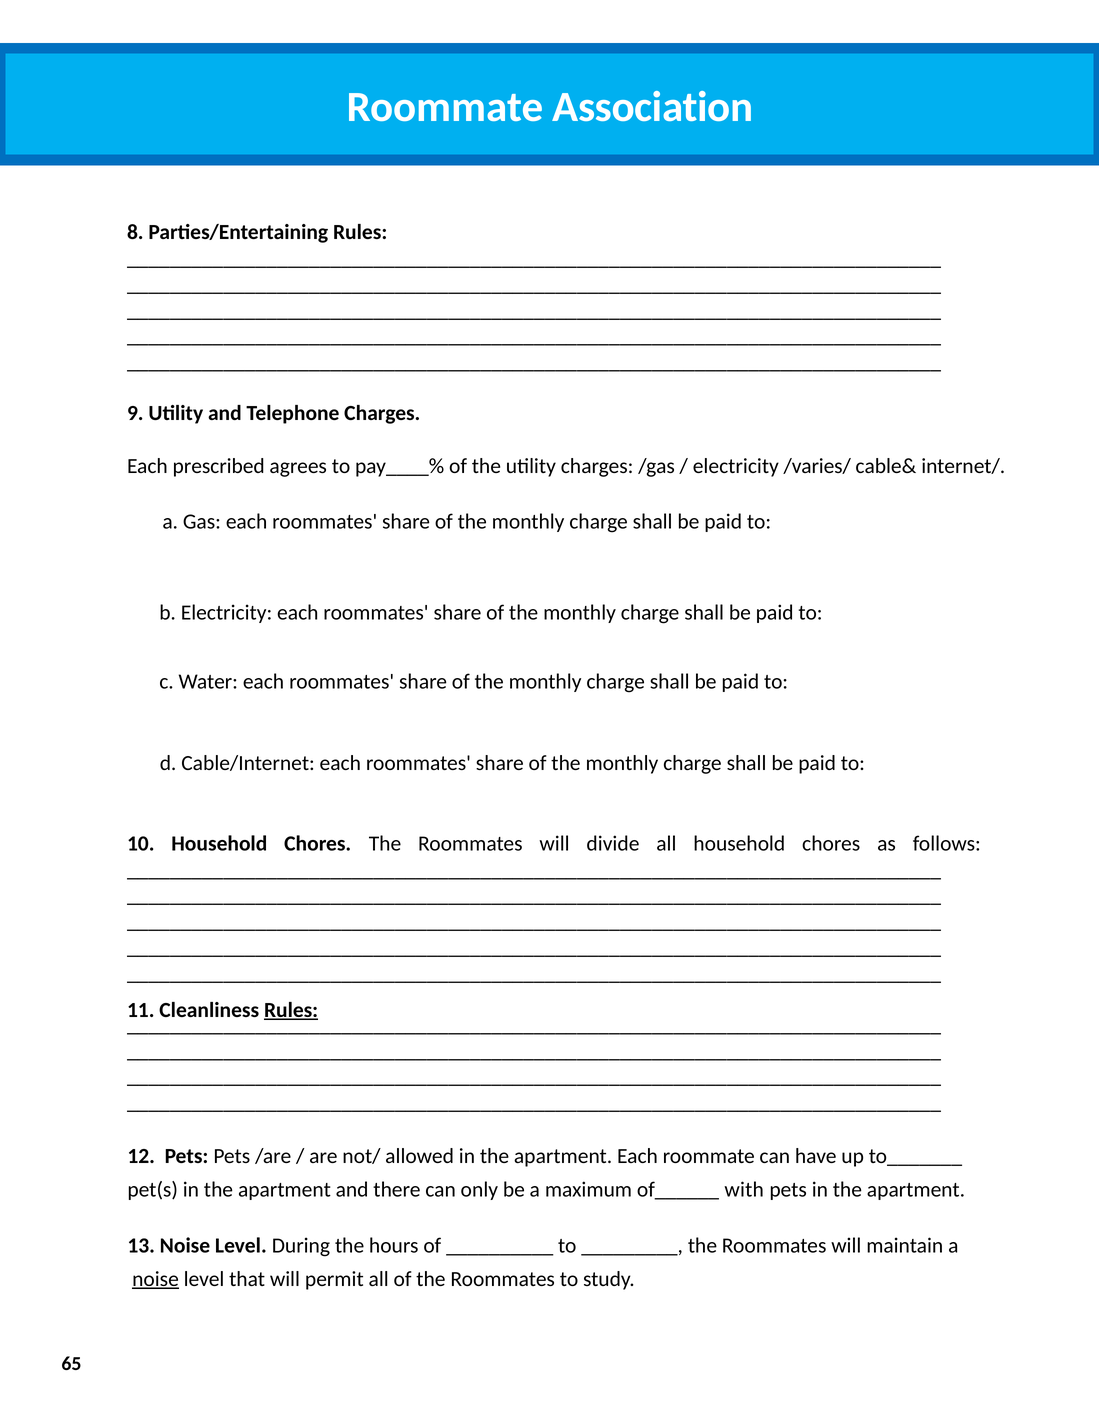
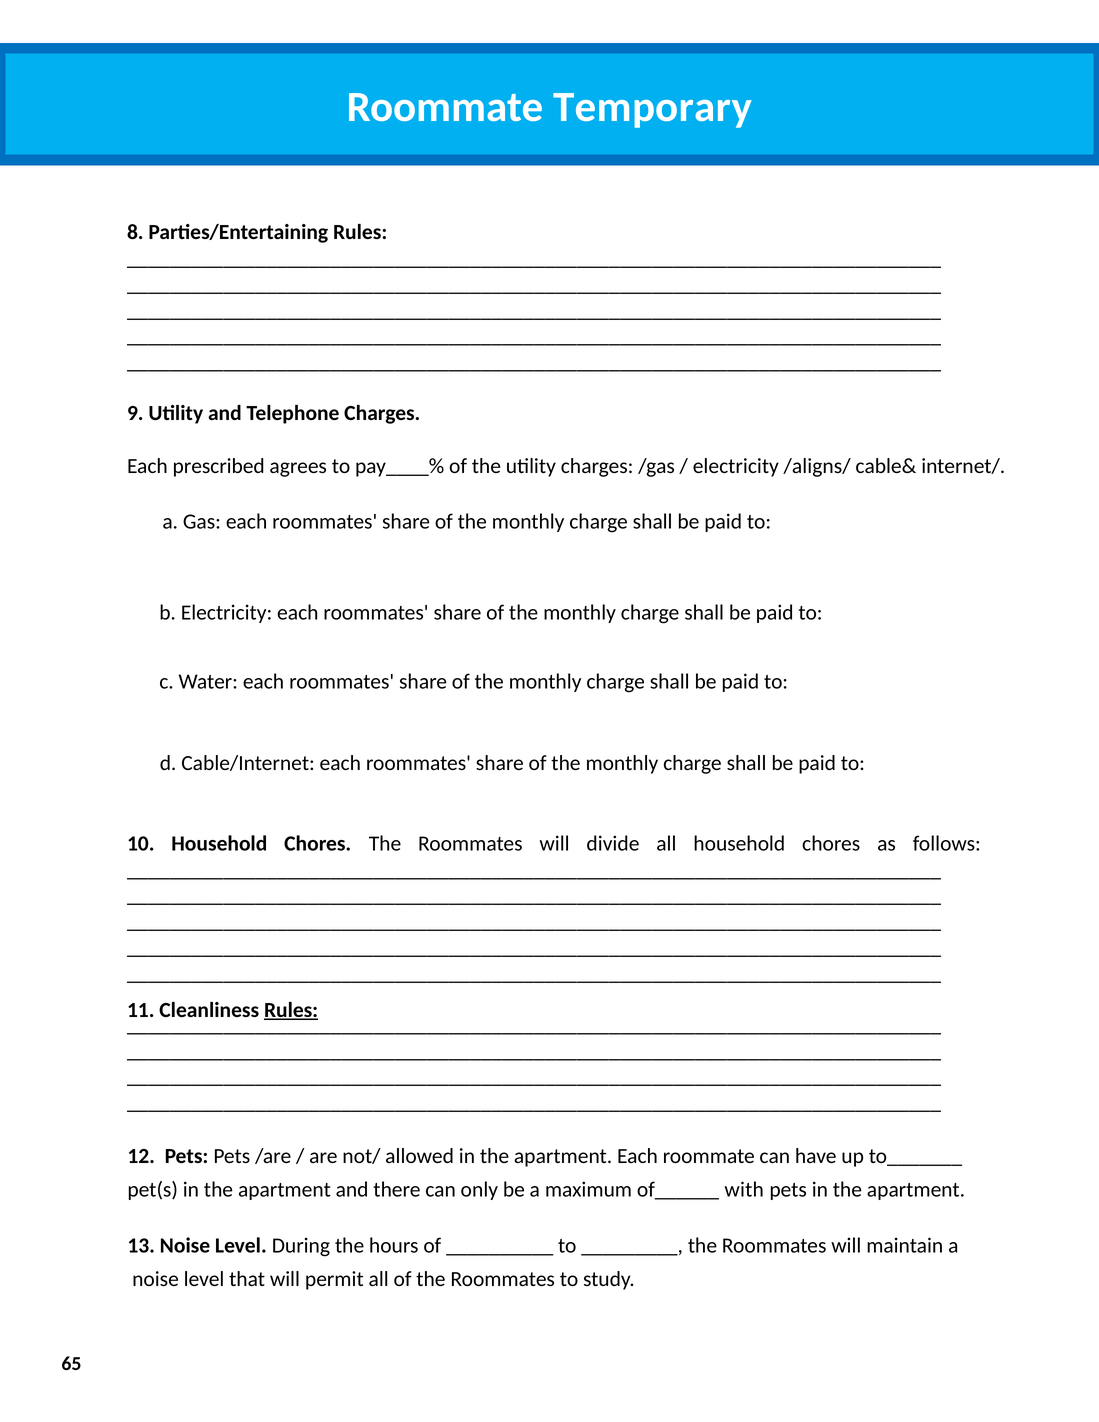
Association: Association -> Temporary (653, 107)
/varies/: /varies/ -> /aligns/ (817, 466)
noise underline: present -> none (156, 1279)
